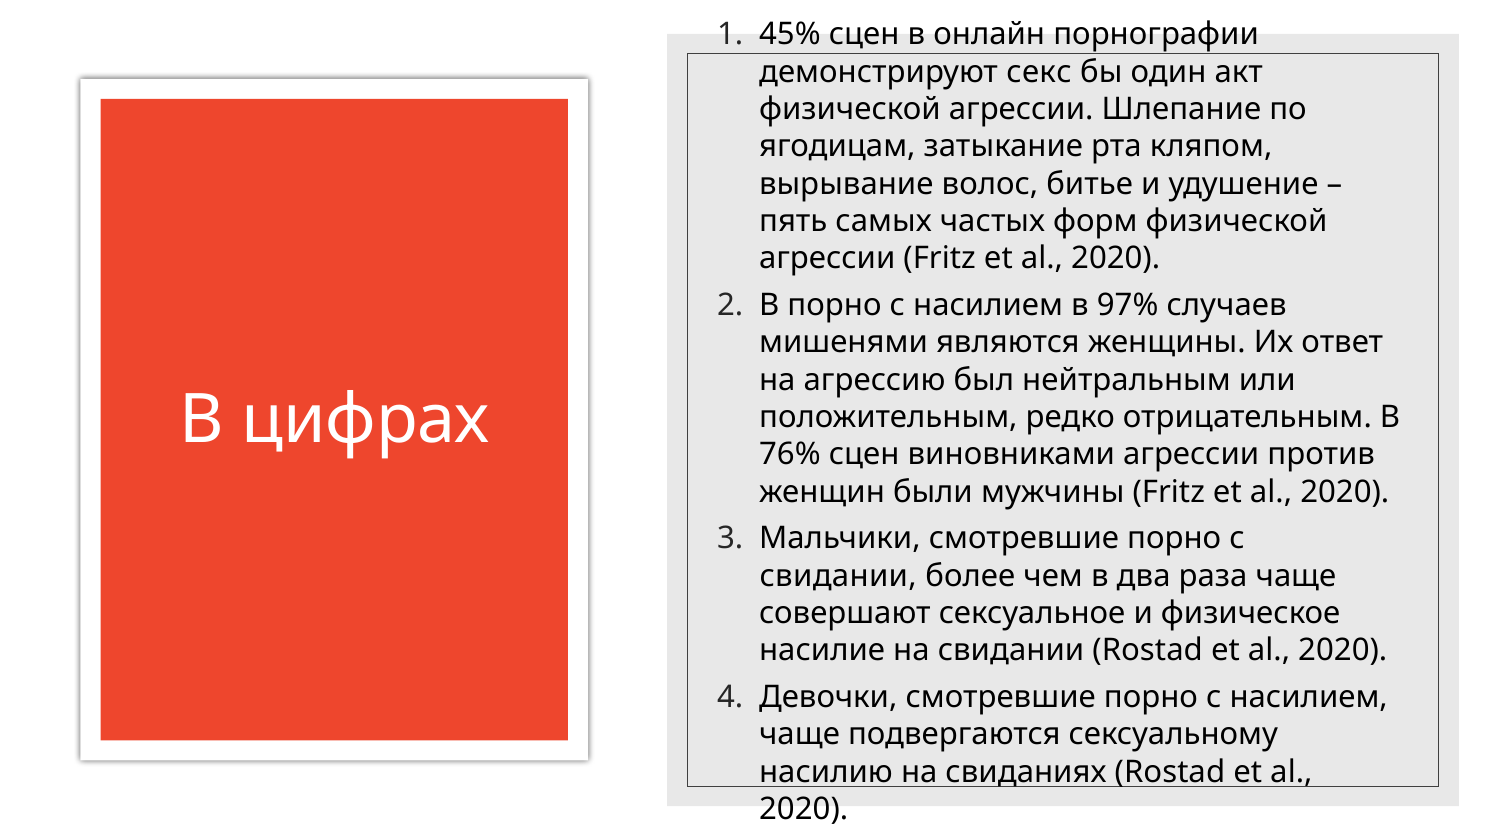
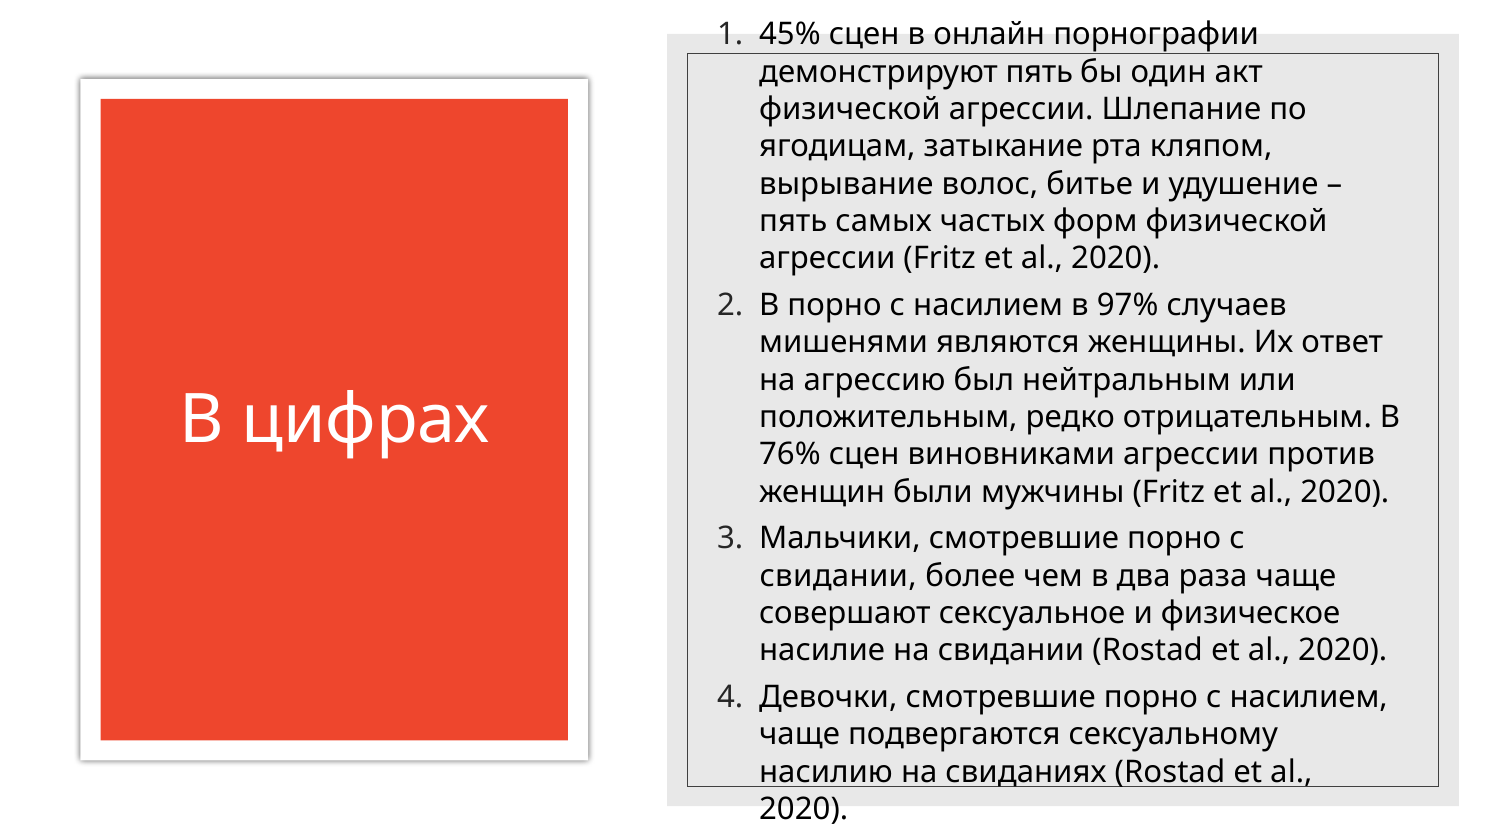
демонстрируют секс: секс -> пять (1039, 72)
